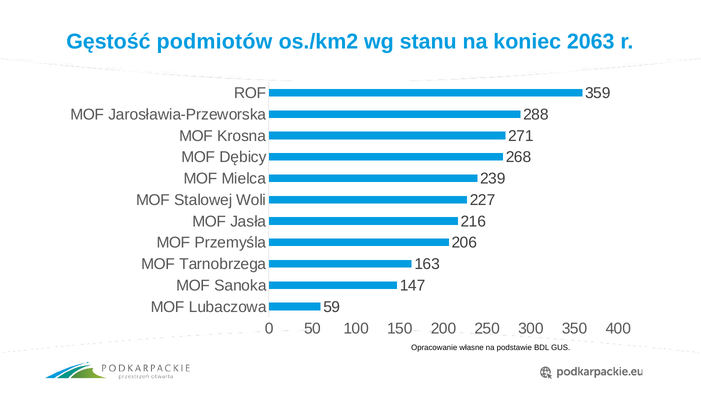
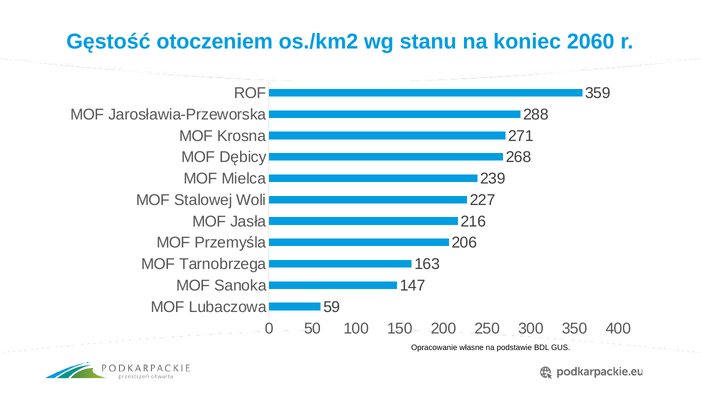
podmiotów: podmiotów -> otoczeniem (215, 42)
2063: 2063 -> 2060 (591, 42)
